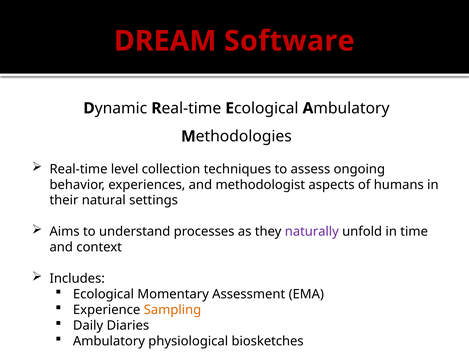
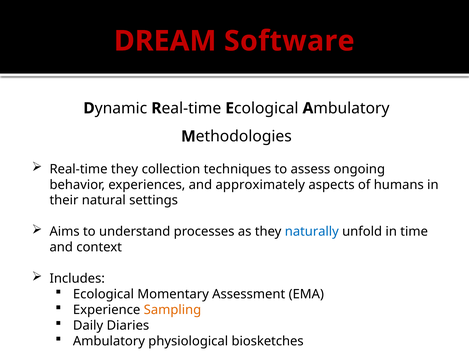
Real-time level: level -> they (125, 169)
methodologist: methodologist -> approximately (260, 185)
naturally colour: purple -> blue (312, 231)
